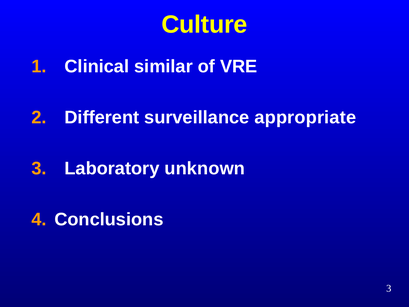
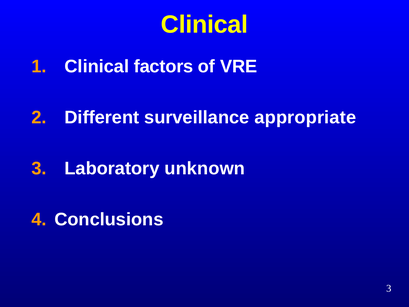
Culture: Culture -> Clinical (204, 25)
similar: similar -> factors (164, 67)
